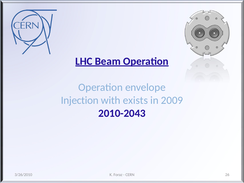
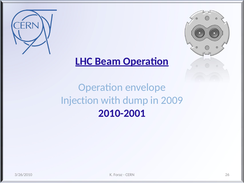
exists: exists -> dump (135, 100)
2010-2043: 2010-2043 -> 2010-2001 (122, 113)
